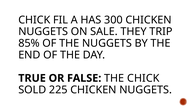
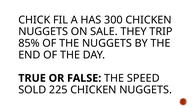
THE CHICK: CHICK -> SPEED (143, 78)
